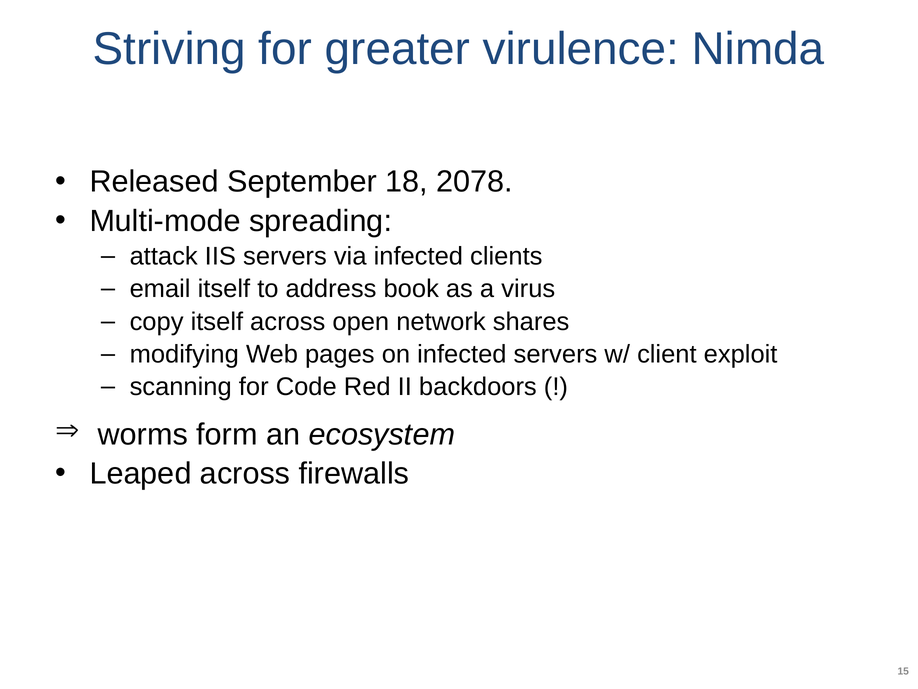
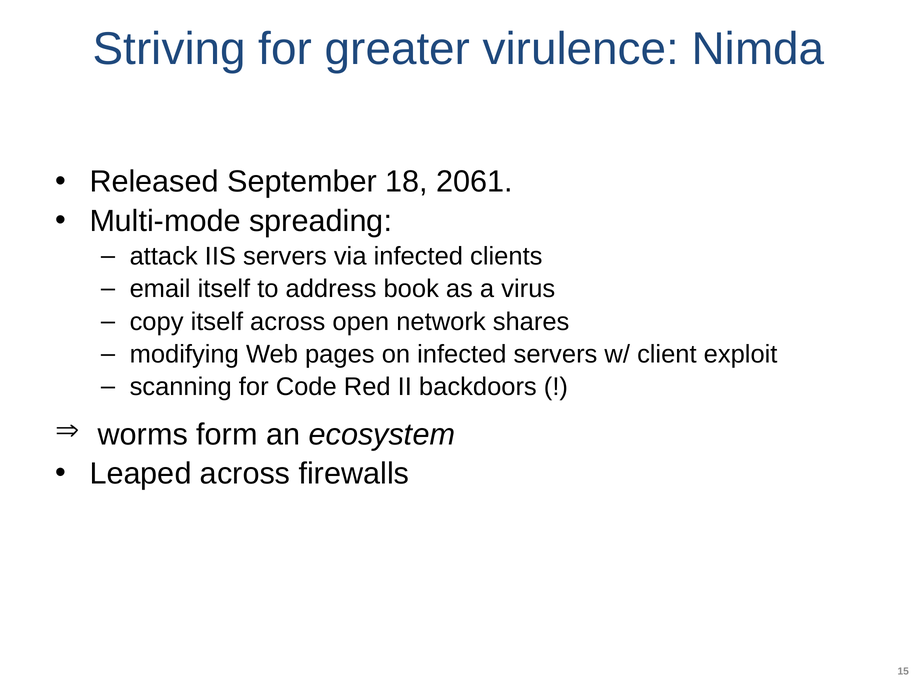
2078: 2078 -> 2061 (475, 182)
